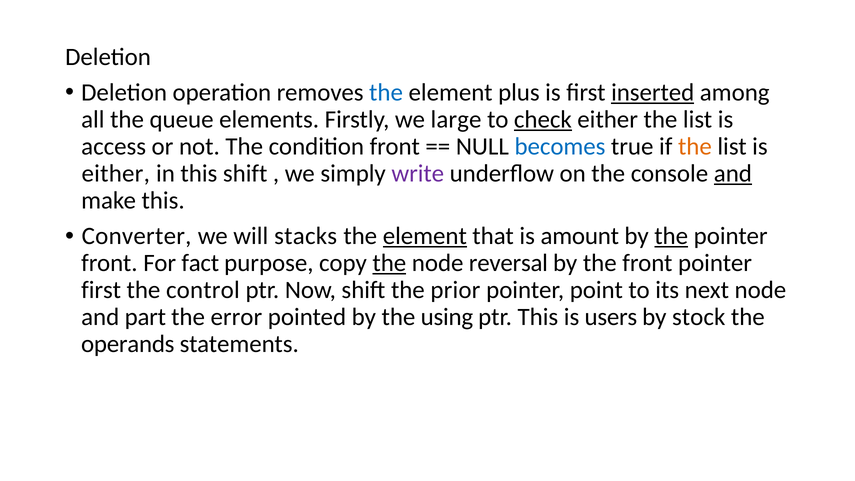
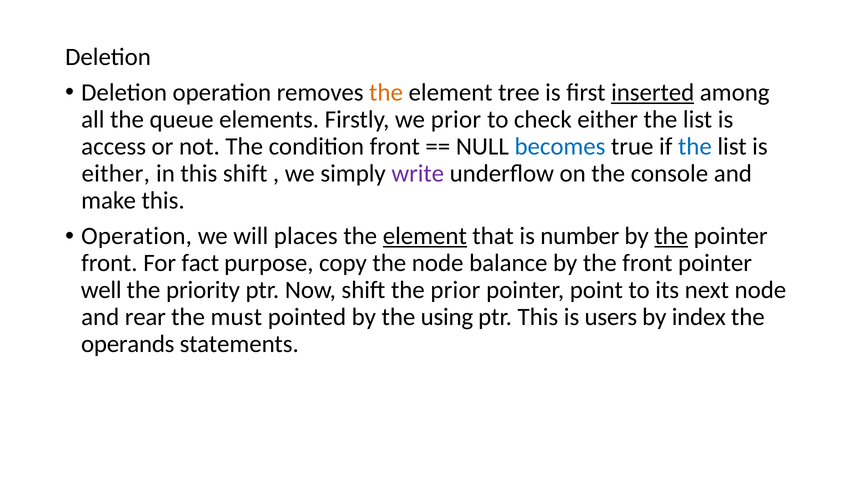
the colour: blue -> orange (386, 93)
plus: plus -> tree (519, 93)
we large: large -> prior (456, 120)
check underline: present -> none (543, 120)
the colour: orange -> blue (695, 147)
and underline: present -> none (733, 173)
Converter: Converter -> Operation (137, 236)
stacks: stacks -> places (306, 236)
amount: amount -> number (580, 236)
the underline: present -> none (389, 263)
reversal: reversal -> balance (508, 263)
first: first -> well (101, 290)
control: control -> priority (203, 290)
part: part -> rear (145, 317)
error: error -> must (236, 317)
stock: stock -> index (699, 317)
